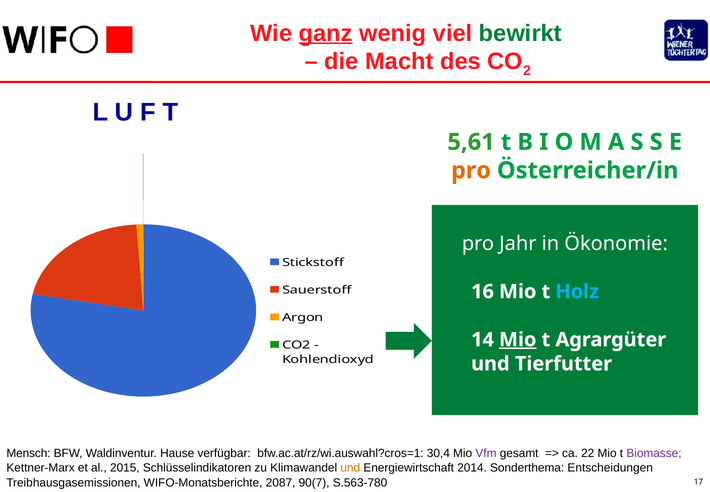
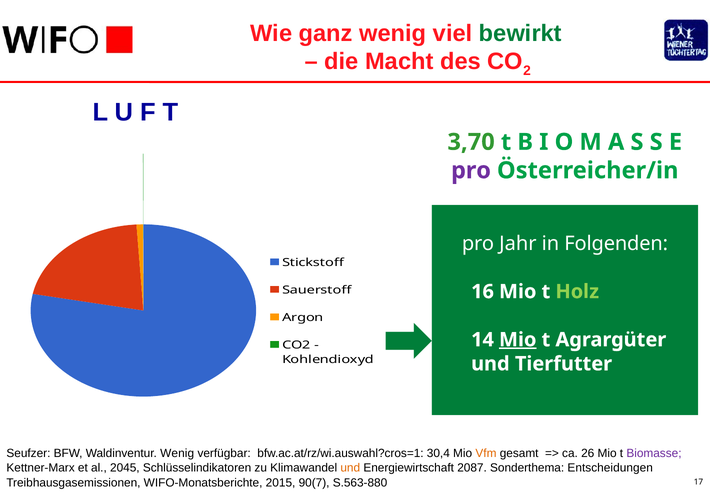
ganz underline: present -> none (326, 33)
5,61: 5,61 -> 3,70 (471, 142)
pro colour: orange -> purple (471, 170)
Ökonomie: Ökonomie -> Folgenden (616, 243)
Holz colour: light blue -> light green (577, 291)
Mensch: Mensch -> Seufzer (28, 453)
Waldinventur Hause: Hause -> Wenig (177, 453)
Vfm colour: purple -> orange (486, 453)
22: 22 -> 26 (588, 453)
2015: 2015 -> 2045 (125, 467)
2014: 2014 -> 2087 (472, 467)
2087: 2087 -> 2015 (281, 482)
S.563-780: S.563-780 -> S.563-880 (360, 482)
